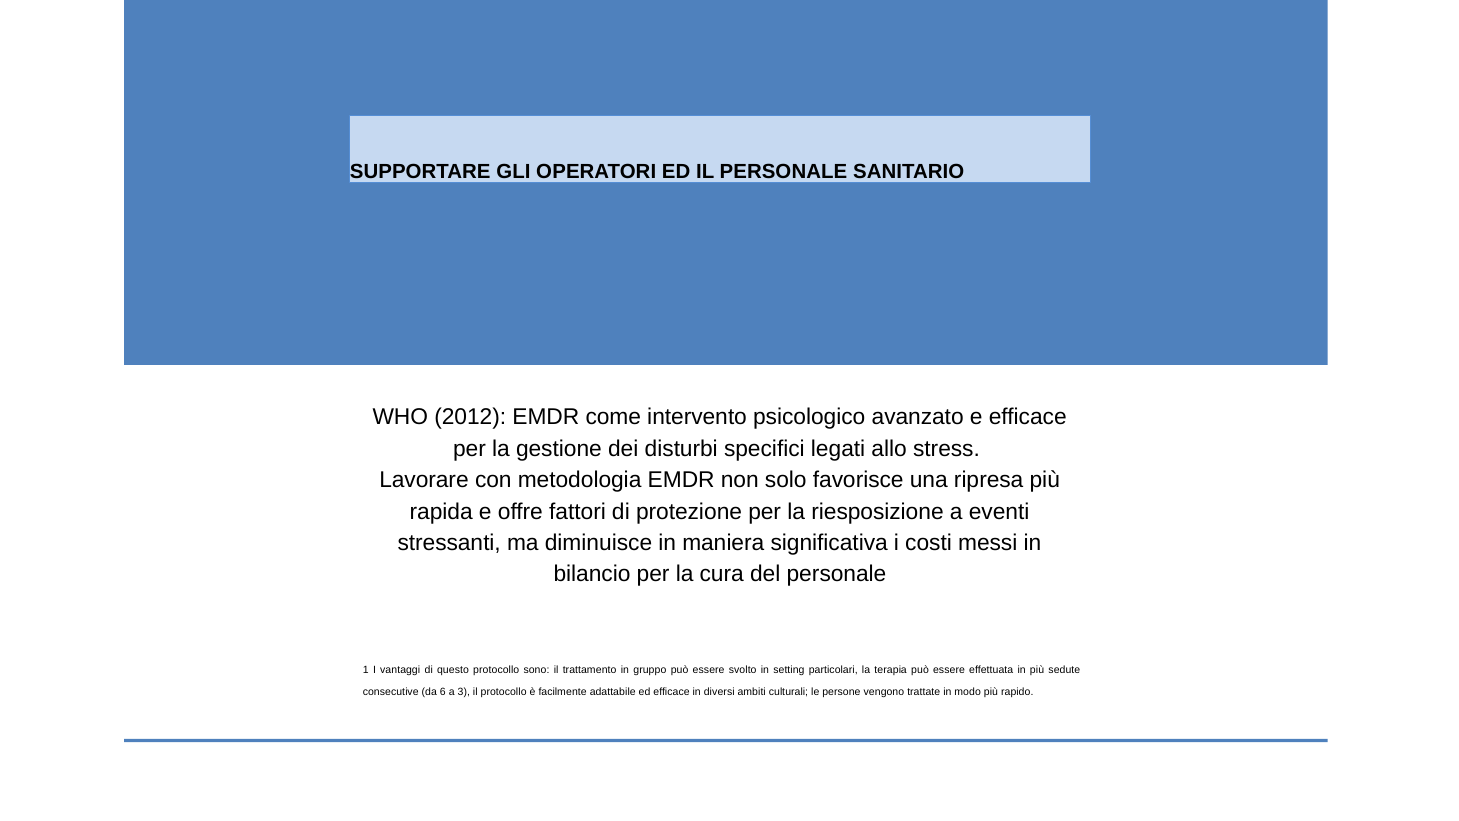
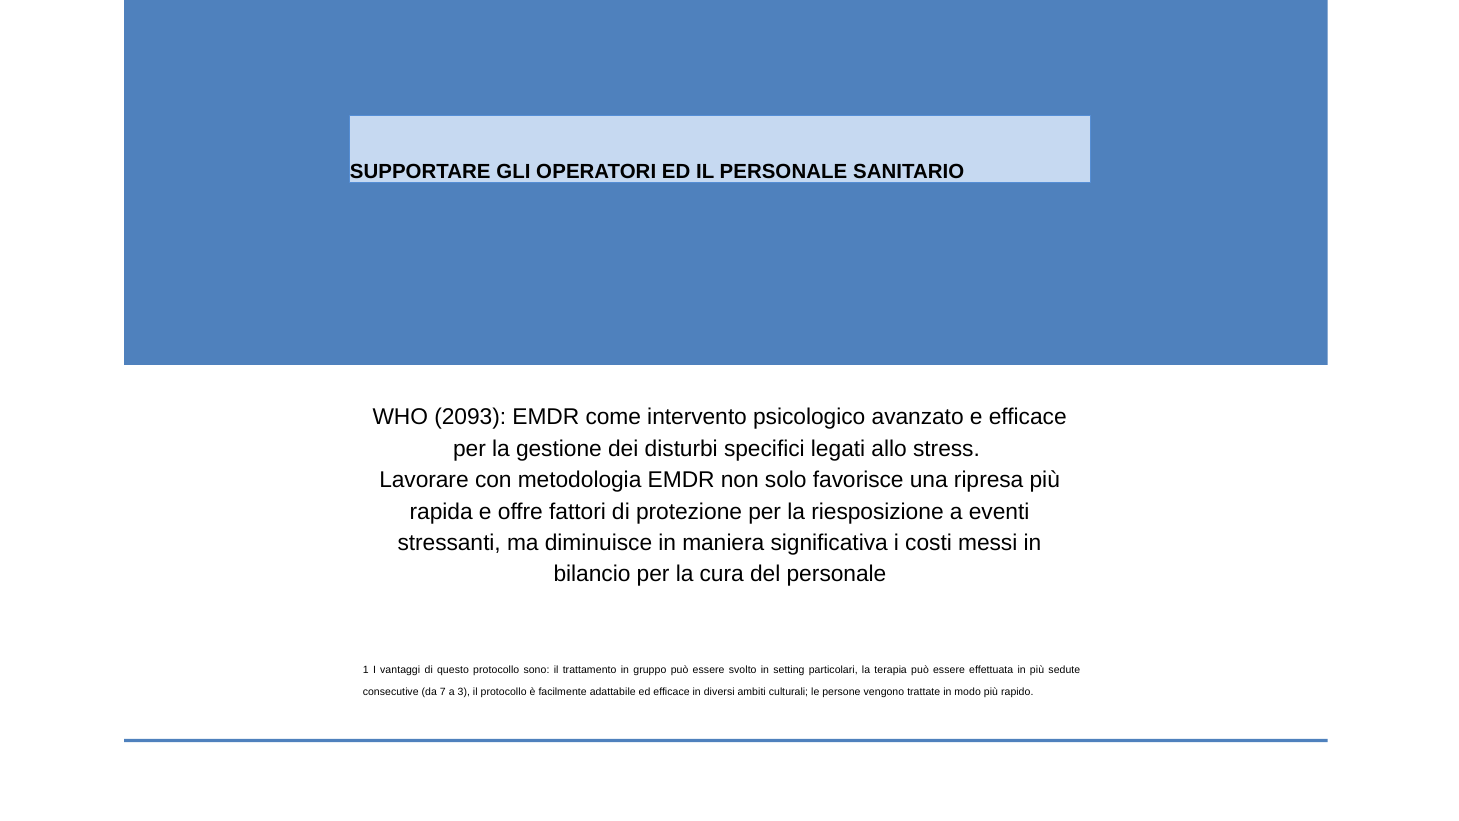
2012: 2012 -> 2093 (470, 417)
6: 6 -> 7 (443, 691)
